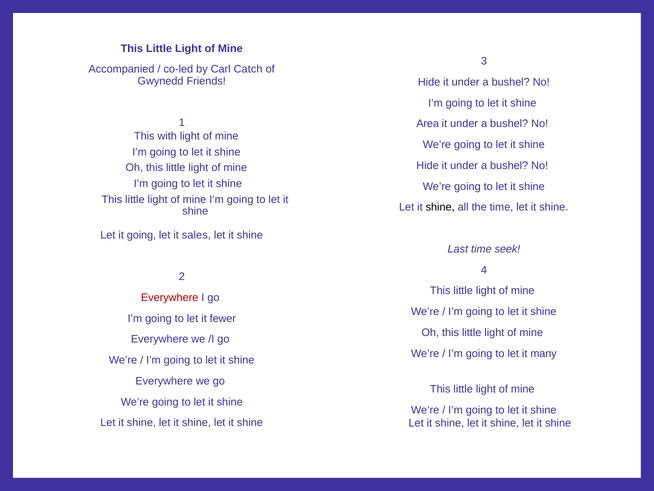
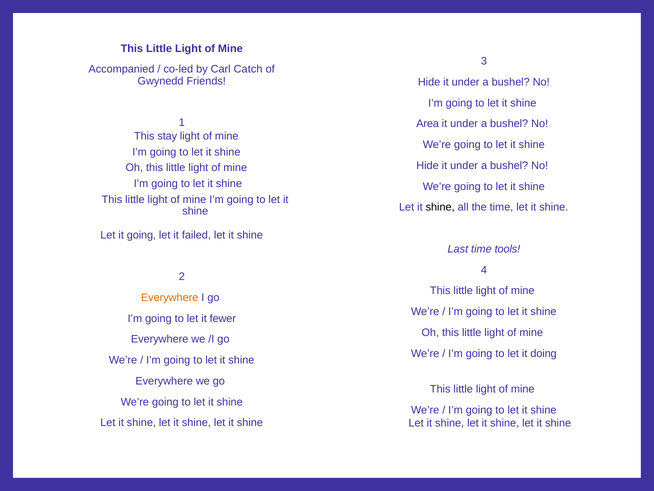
with: with -> stay (167, 136)
sales: sales -> failed (196, 235)
seek: seek -> tools (507, 249)
Everywhere colour: red -> orange (170, 297)
many: many -> doing (544, 353)
